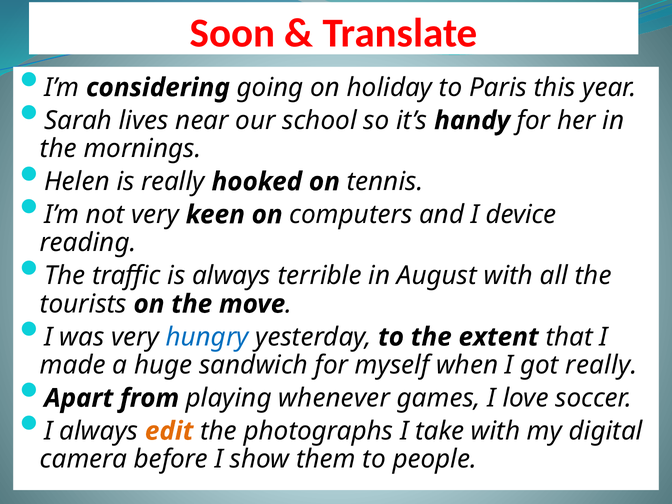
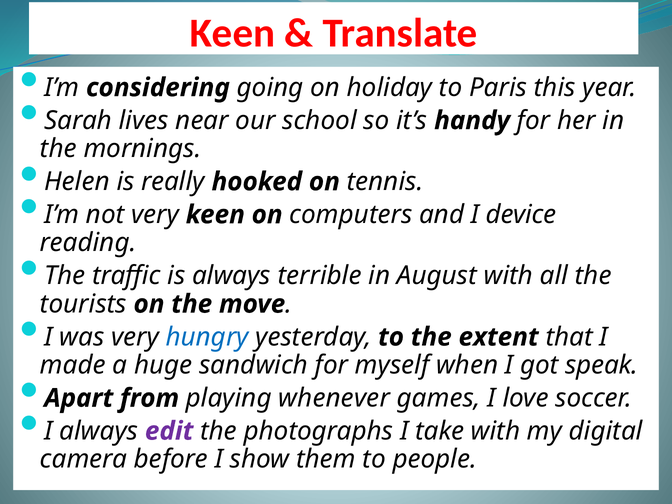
Soon: Soon -> Keen (232, 33)
got really: really -> speak (602, 365)
edit colour: orange -> purple (169, 431)
